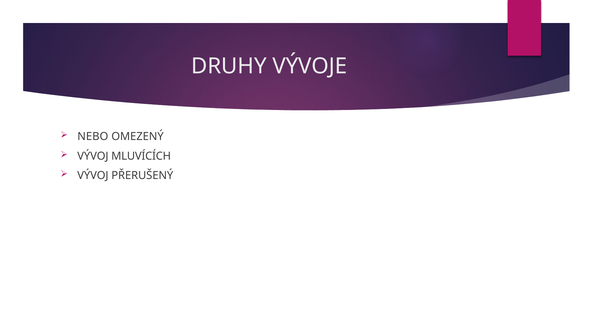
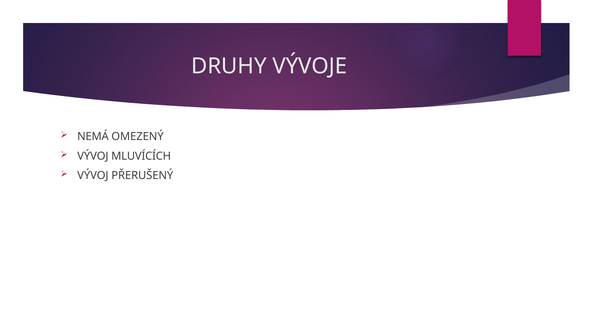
NEBO: NEBO -> NEMÁ (93, 136)
